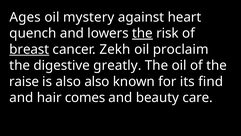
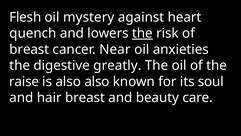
Ages: Ages -> Flesh (25, 17)
breast underline: present -> none (29, 49)
Zekh: Zekh -> Near (115, 49)
proclaim: proclaim -> anxieties (181, 49)
find: find -> soul (211, 81)
hair comes: comes -> breast (85, 97)
